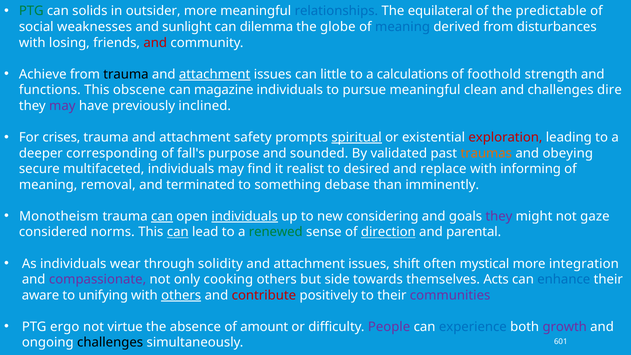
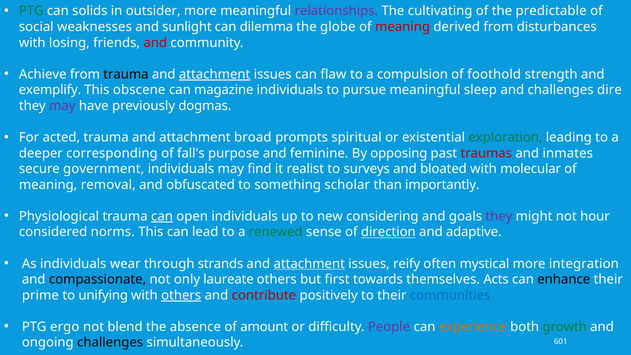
relationships colour: blue -> purple (336, 11)
equilateral: equilateral -> cultivating (440, 11)
meaning colour: blue -> red (403, 27)
little: little -> flaw (333, 74)
calculations: calculations -> compulsion (413, 74)
functions: functions -> exemplify (50, 90)
clean: clean -> sleep (480, 90)
inclined: inclined -> dogmas (205, 106)
crises: crises -> acted (61, 137)
safety: safety -> broad (253, 137)
spiritual underline: present -> none (357, 137)
exploration colour: red -> green (505, 137)
sounded: sounded -> feminine (319, 153)
validated: validated -> opposing (399, 153)
traumas colour: orange -> red (486, 153)
obeying: obeying -> inmates (568, 153)
multifaceted: multifaceted -> government (104, 169)
desired: desired -> surveys (367, 169)
replace: replace -> bloated (444, 169)
informing: informing -> molecular (531, 169)
terminated: terminated -> obfuscated (201, 185)
debase: debase -> scholar (347, 185)
imminently: imminently -> importantly (442, 185)
Monotheism: Monotheism -> Physiological (59, 216)
individuals underline: present -> none (245, 216)
gaze: gaze -> hour (595, 216)
can underline: present -> none (178, 232)
parental: parental -> adaptive (474, 232)
solidity: solidity -> strands (221, 264)
attachment underline: none -> present (309, 264)
shift: shift -> reify (407, 264)
compassionate colour: purple -> black (98, 279)
cooking: cooking -> laureate (229, 279)
side: side -> first (337, 279)
enhance colour: blue -> black (564, 279)
aware: aware -> prime (40, 295)
communities colour: purple -> blue (450, 295)
virtue: virtue -> blend (125, 327)
experience colour: blue -> orange (473, 327)
growth colour: purple -> green (565, 327)
